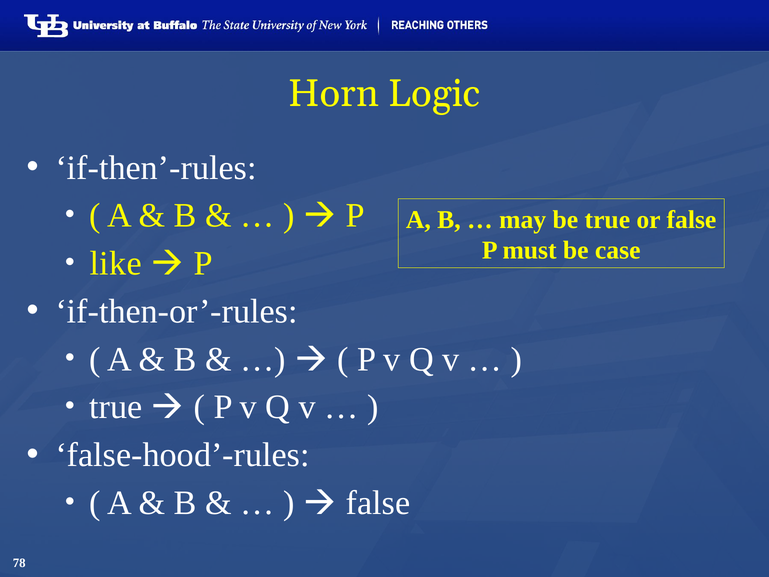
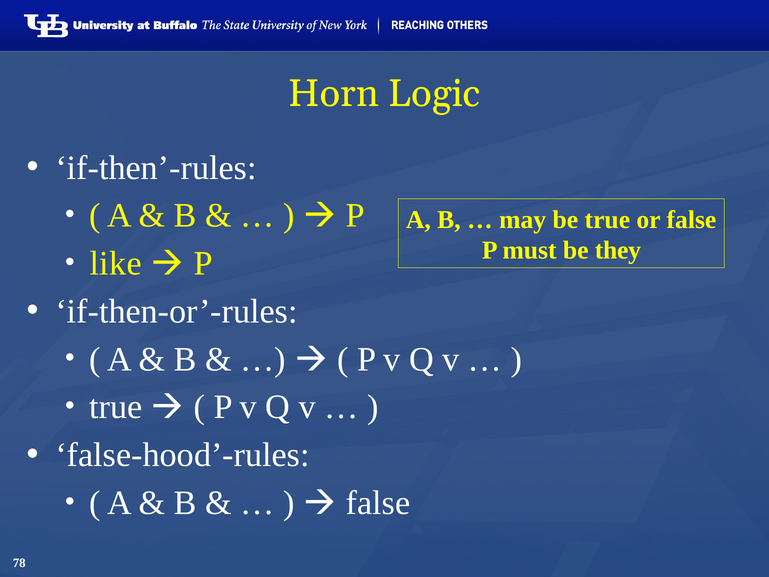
case: case -> they (618, 250)
